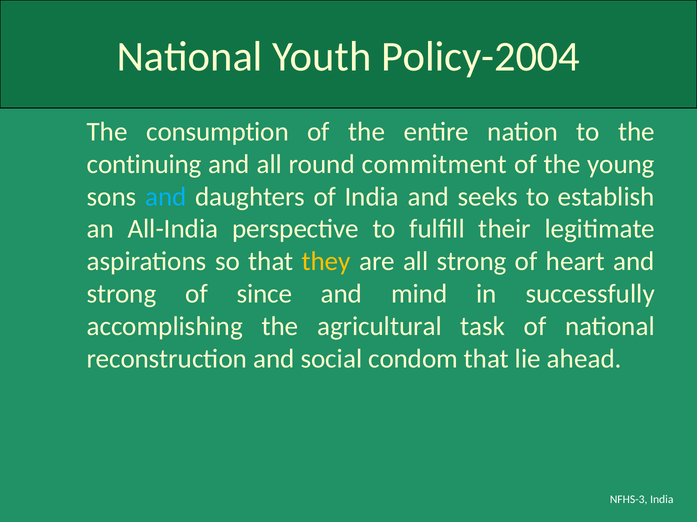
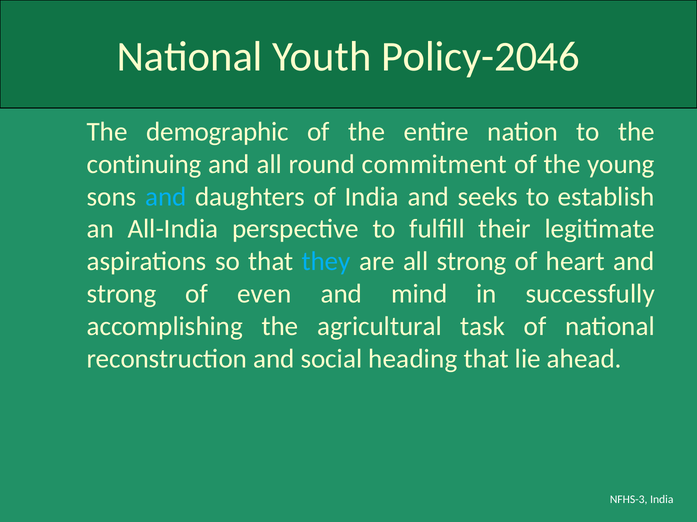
Policy-2004: Policy-2004 -> Policy-2046 (480, 57)
consumption: consumption -> demographic (218, 132)
they colour: yellow -> light blue (326, 262)
since: since -> even (264, 294)
condom: condom -> heading (413, 359)
